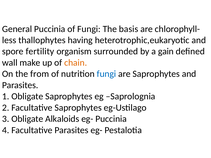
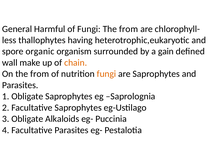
General Puccinia: Puccinia -> Harmful (50, 29)
Fungi The basis: basis -> from (129, 29)
fertility: fertility -> organic (40, 51)
fungi colour: blue -> orange (106, 74)
